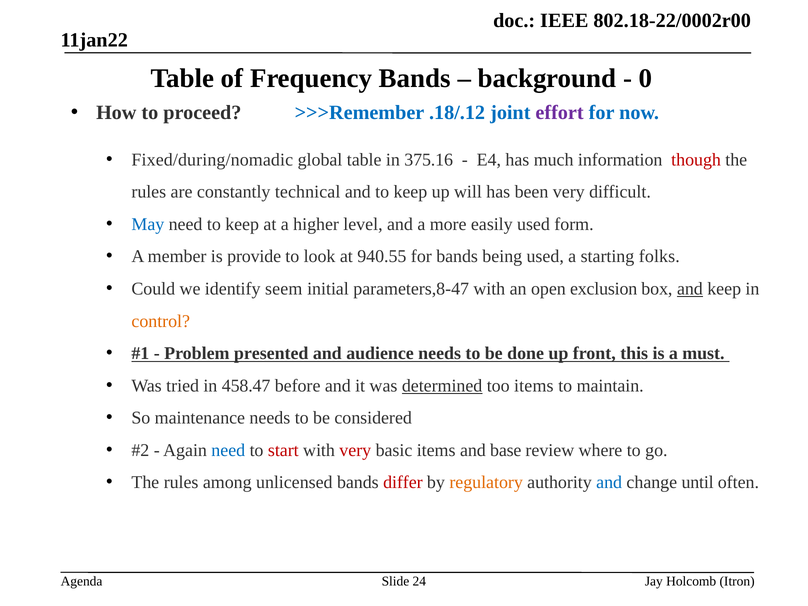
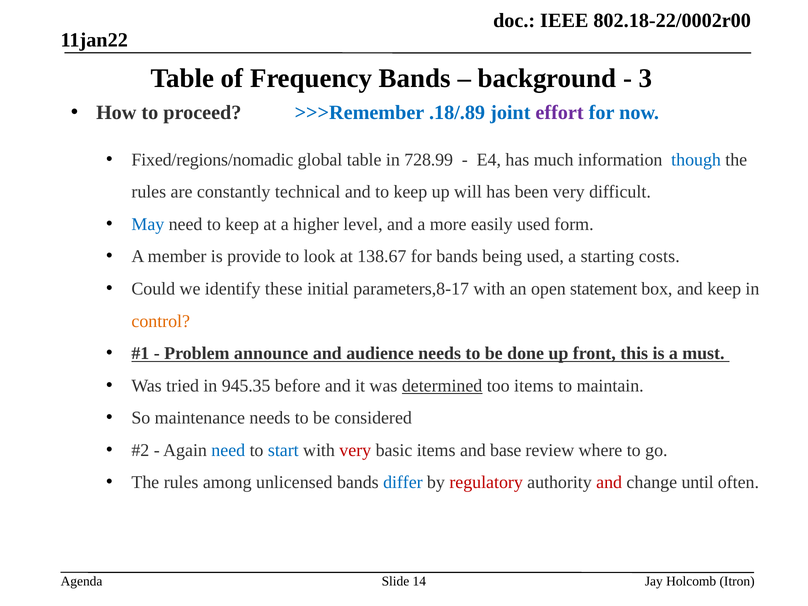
0: 0 -> 3 (645, 78)
.18/.12: .18/.12 -> .18/.89 (457, 113)
Fixed/during/nomadic: Fixed/during/nomadic -> Fixed/regions/nomadic (212, 160)
375.16: 375.16 -> 728.99 (429, 160)
though colour: red -> blue (696, 160)
940.55: 940.55 -> 138.67 (382, 257)
folks: folks -> costs (659, 257)
seem: seem -> these (284, 289)
parameters,8-47: parameters,8-47 -> parameters,8-17 (411, 289)
exclusion: exclusion -> statement (604, 289)
and underline: present -> none (690, 289)
presented: presented -> announce (271, 353)
458.47: 458.47 -> 945.35 (246, 386)
start colour: red -> blue (283, 450)
differ colour: red -> blue (403, 483)
regulatory colour: orange -> red (486, 483)
and colour: blue -> red (609, 483)
24: 24 -> 14 (419, 581)
